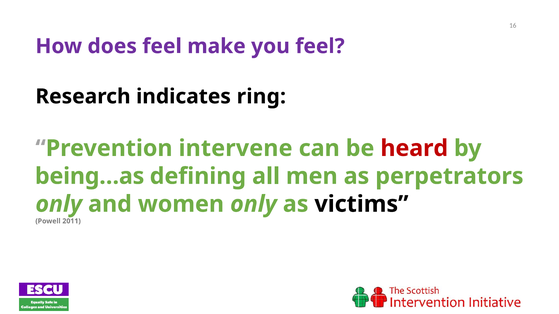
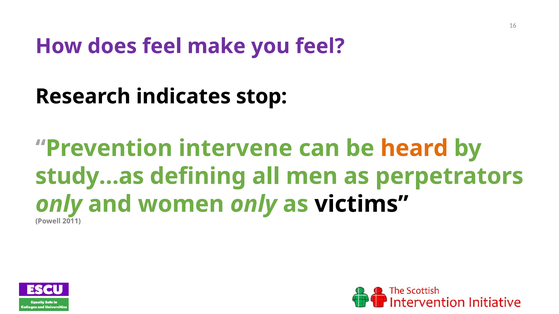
ring: ring -> stop (262, 97)
heard colour: red -> orange (414, 148)
being…as: being…as -> study…as (90, 176)
